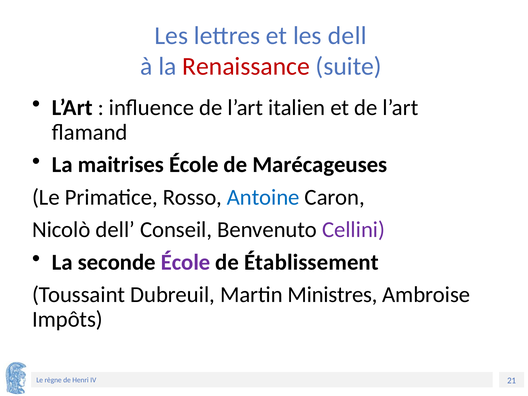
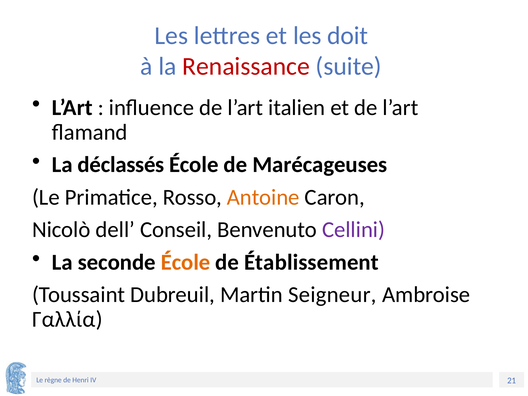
les dell: dell -> doit (348, 36)
maitrises: maitrises -> déclassés (121, 165)
Antoine colour: blue -> orange (263, 197)
École colour: purple -> orange (186, 262)
Ministres: Ministres -> Seigneur (332, 295)
Impôts: Impôts -> Γαλλία (67, 319)
